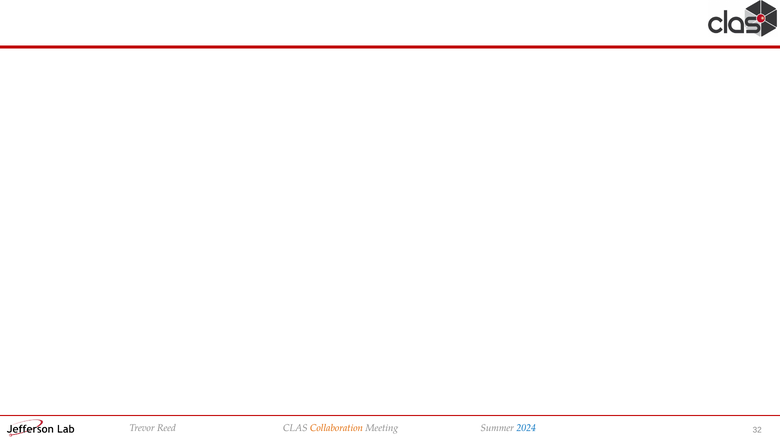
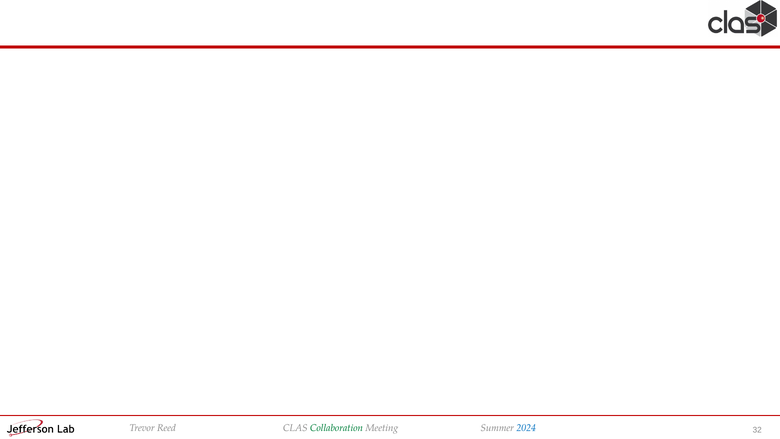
Collaboration colour: orange -> green (337, 428)
